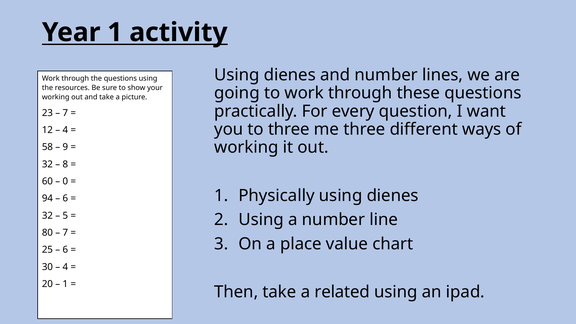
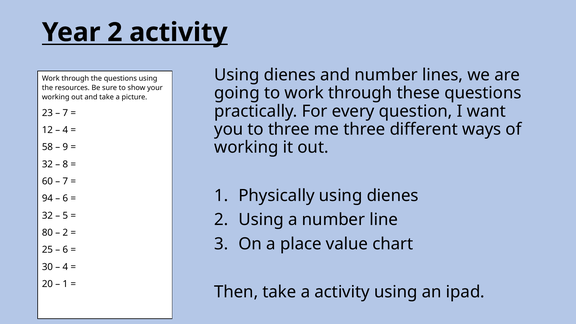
Year 1: 1 -> 2 (115, 32)
0: 0 -> 7 (65, 181)
7: 7 -> 2 (65, 233)
a related: related -> activity (342, 292)
